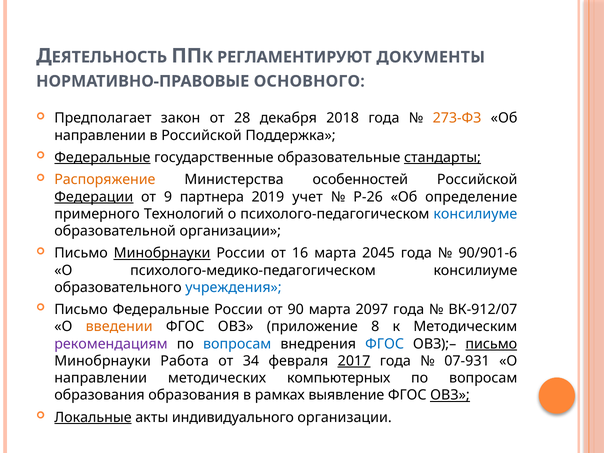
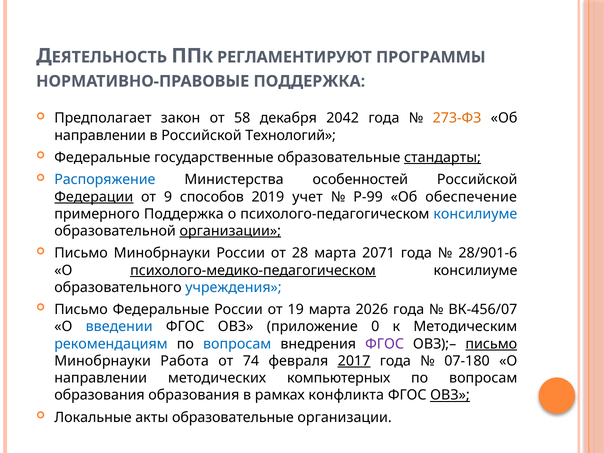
ДОКУМЕНТЫ: ДОКУМЕНТЫ -> ПРОГРАММЫ (431, 57)
НОРМАТИВНО-ПРАВОВЫЕ ОСНОВНОГО: ОСНОВНОГО -> ПОДДЕРЖКА (309, 81)
28: 28 -> 58 (242, 118)
2018: 2018 -> 2042 (343, 118)
Поддержка: Поддержка -> Технологий (291, 135)
Федеральные underline: present -> none (102, 158)
Распоряжение colour: orange -> blue (105, 180)
партнера: партнера -> способов (212, 197)
Р-26: Р-26 -> Р-99 (368, 197)
определение: определение -> обеспечение (471, 197)
примерного Технологий: Технологий -> Поддержка (184, 214)
организации underline: none -> present (230, 231)
Минобрнауки underline: present -> none (162, 253)
16: 16 -> 28 (300, 253)
2045: 2045 -> 2071 (379, 253)
90/901-6: 90/901-6 -> 28/901-6 (488, 253)
психолого-медико-педагогическом underline: none -> present (253, 270)
90: 90 -> 19 (296, 310)
2097: 2097 -> 2026 (372, 310)
ВК-912/07: ВК-912/07 -> ВК-456/07 (483, 310)
введении colour: orange -> blue (119, 327)
8: 8 -> 0 (375, 327)
рекомендациям colour: purple -> blue (111, 344)
ФГОС colour: blue -> purple (385, 344)
34: 34 -> 74 (251, 361)
07-931: 07-931 -> 07-180 (467, 361)
выявление: выявление -> конфликта (346, 395)
Локальные underline: present -> none (93, 417)
акты индивидуального: индивидуального -> образовательные (233, 417)
